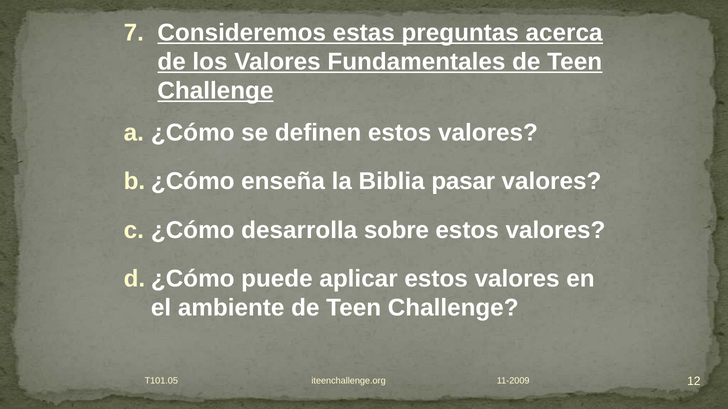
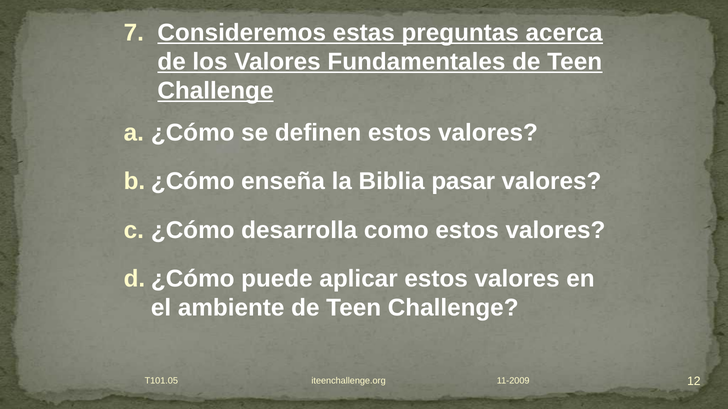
sobre: sobre -> como (396, 230)
